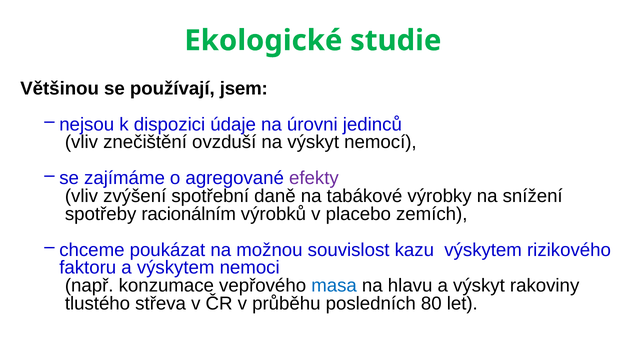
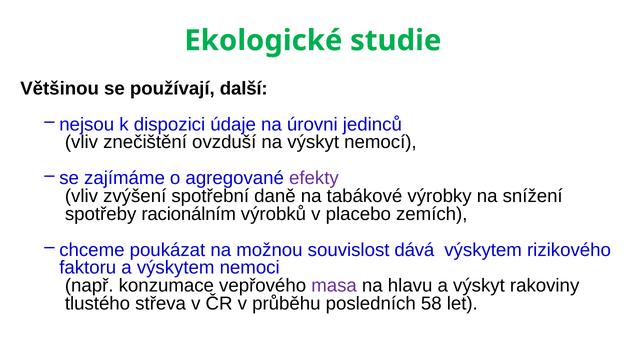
jsem: jsem -> další (244, 88)
kazu: kazu -> dává (414, 250)
masa colour: blue -> purple (334, 286)
80: 80 -> 58 (431, 304)
